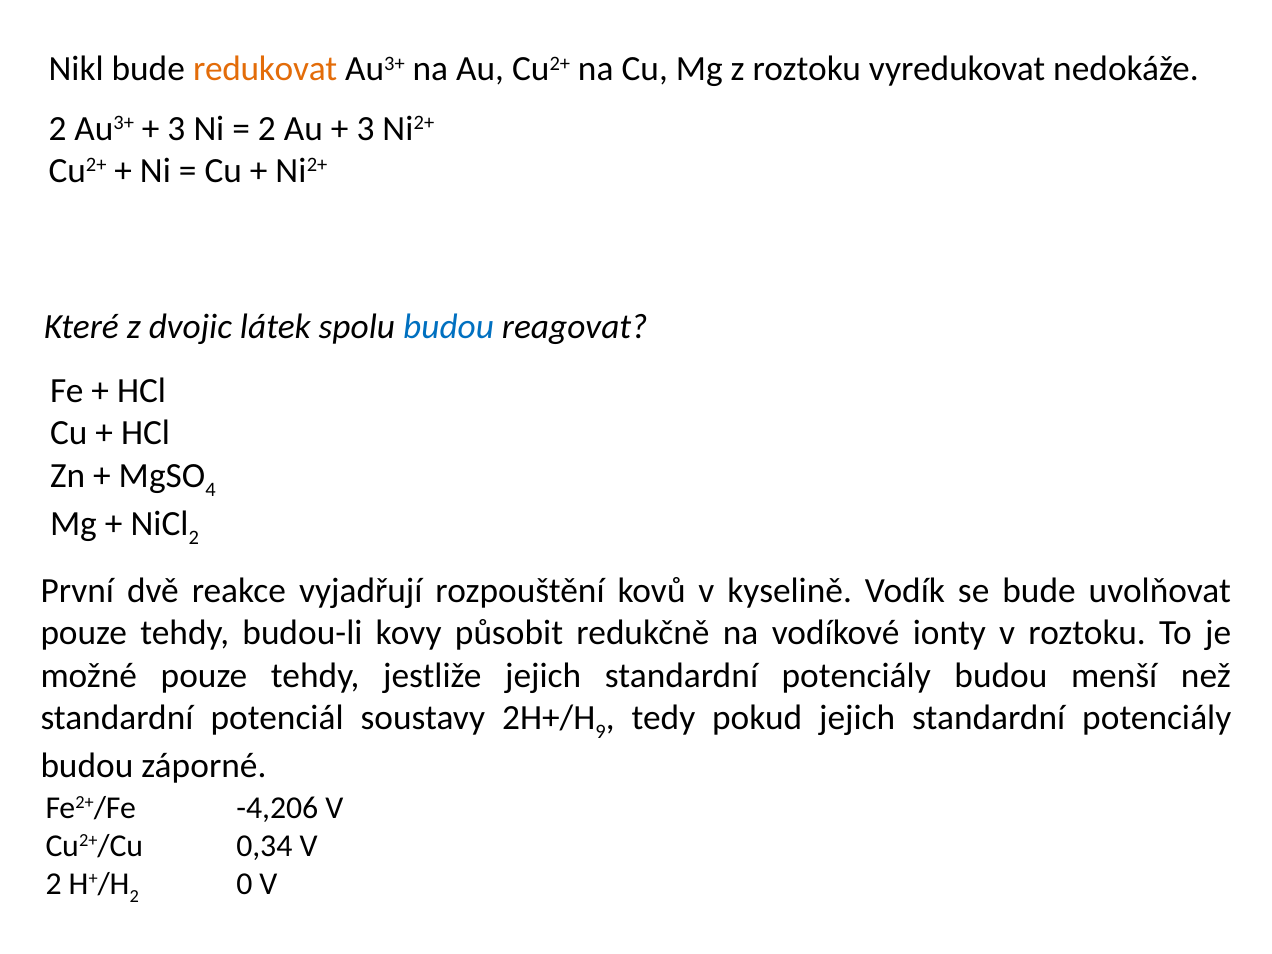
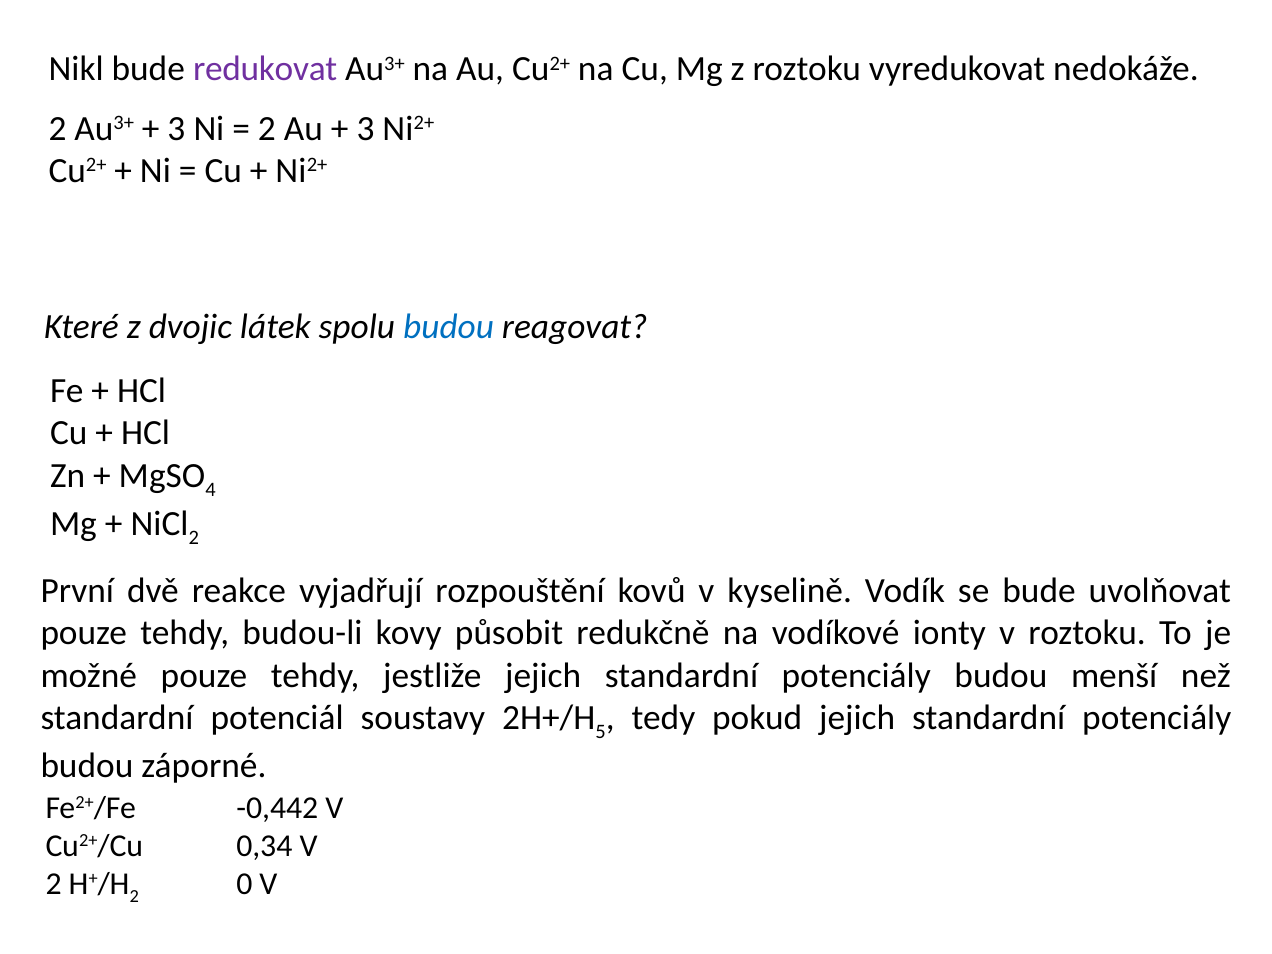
redukovat colour: orange -> purple (265, 69)
9: 9 -> 5 (601, 732)
-4,206: -4,206 -> -0,442 (277, 808)
